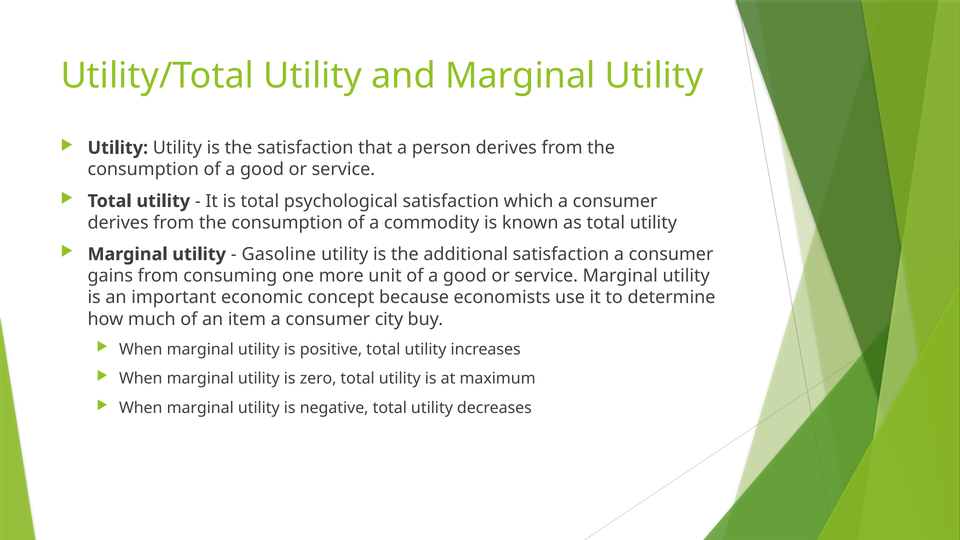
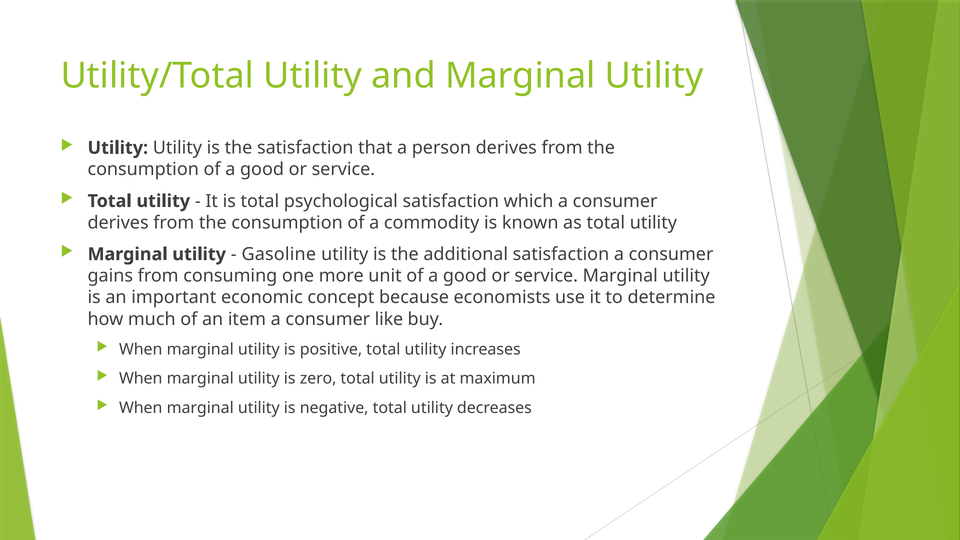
city: city -> like (389, 319)
